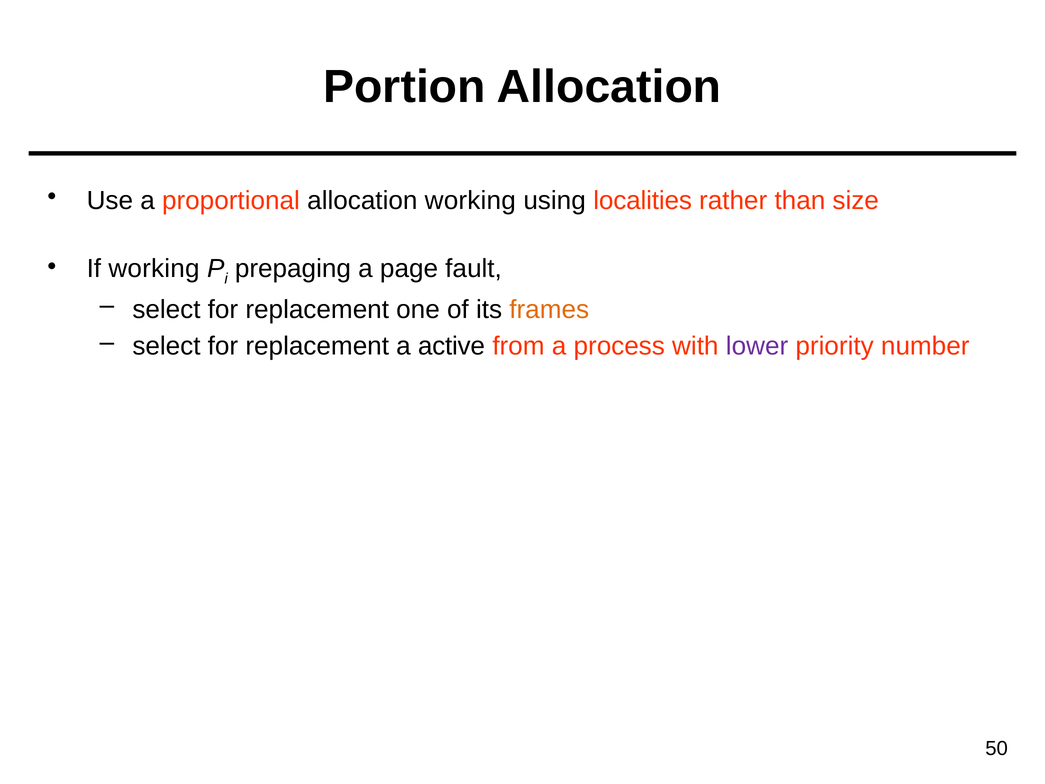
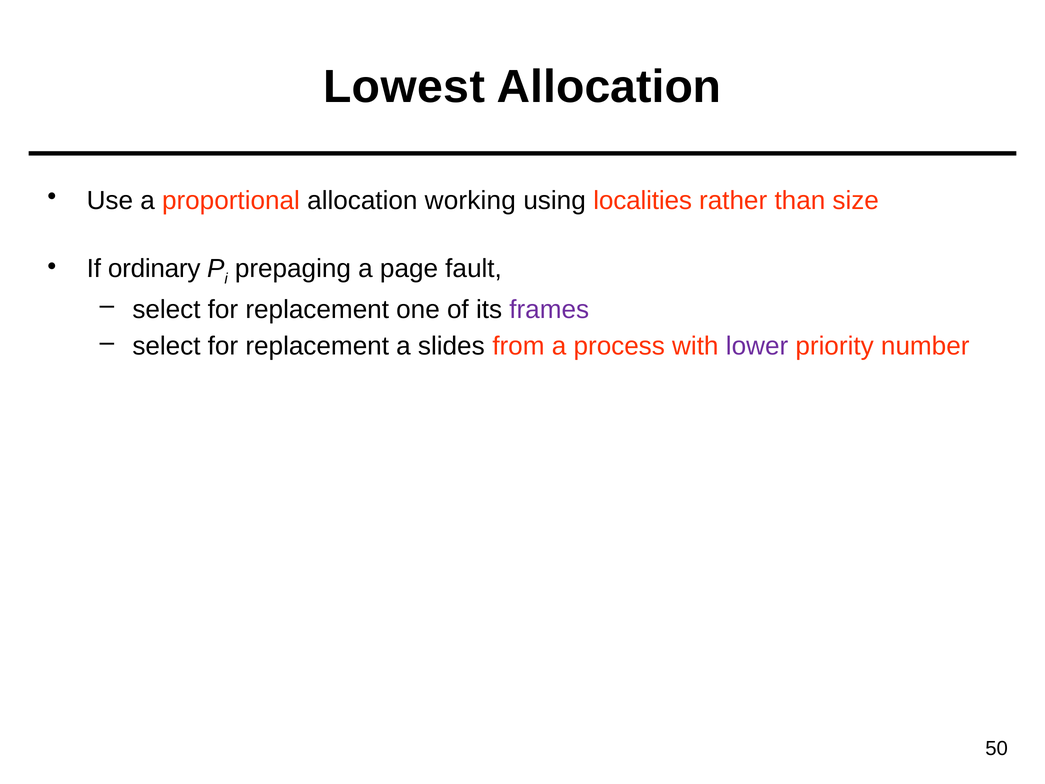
Portion: Portion -> Lowest (404, 87)
If working: working -> ordinary (154, 269)
frames colour: orange -> purple (549, 309)
active: active -> slides (451, 346)
